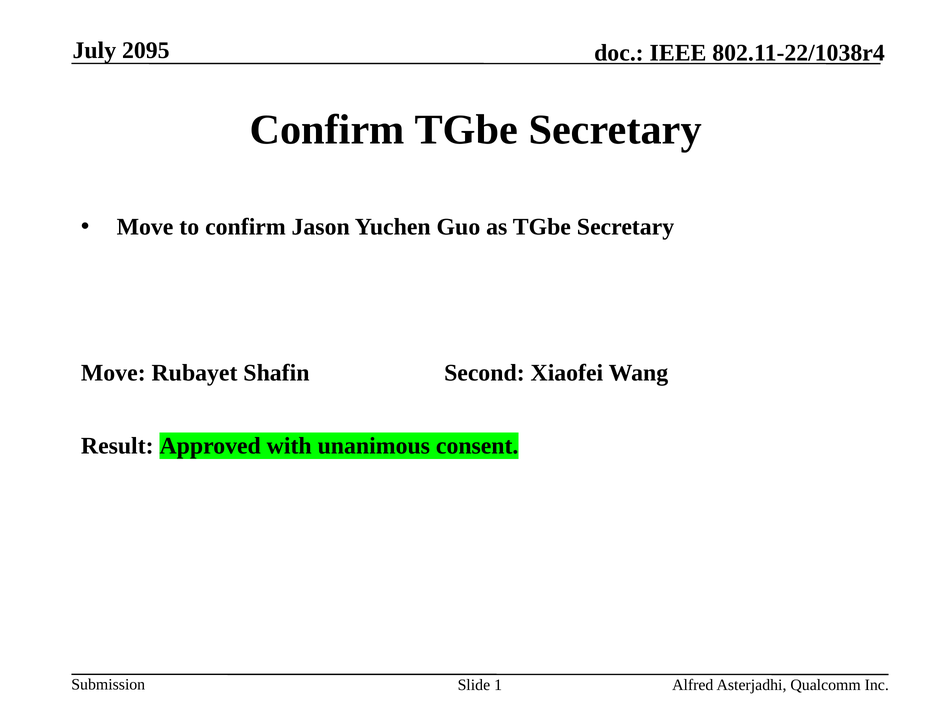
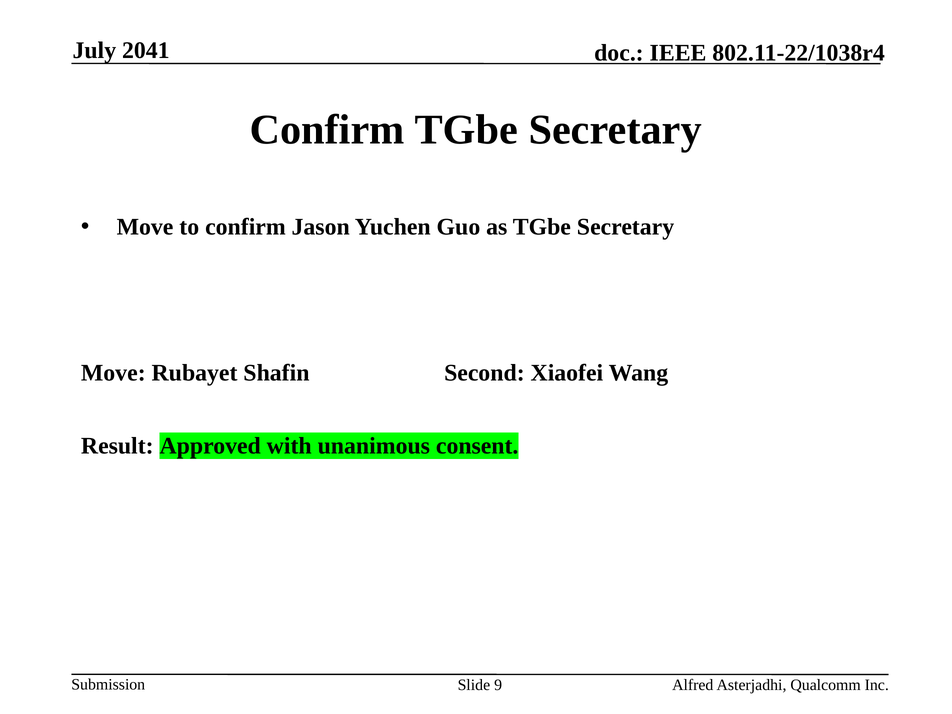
2095: 2095 -> 2041 (146, 50)
1: 1 -> 9 (498, 685)
